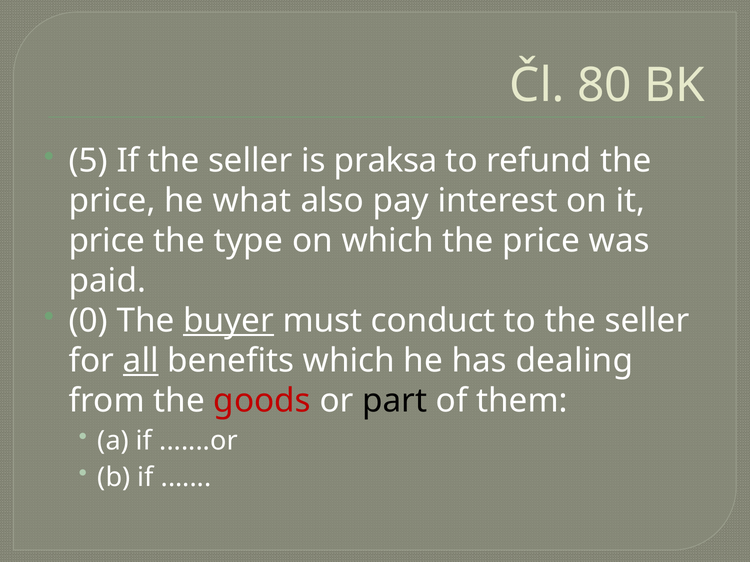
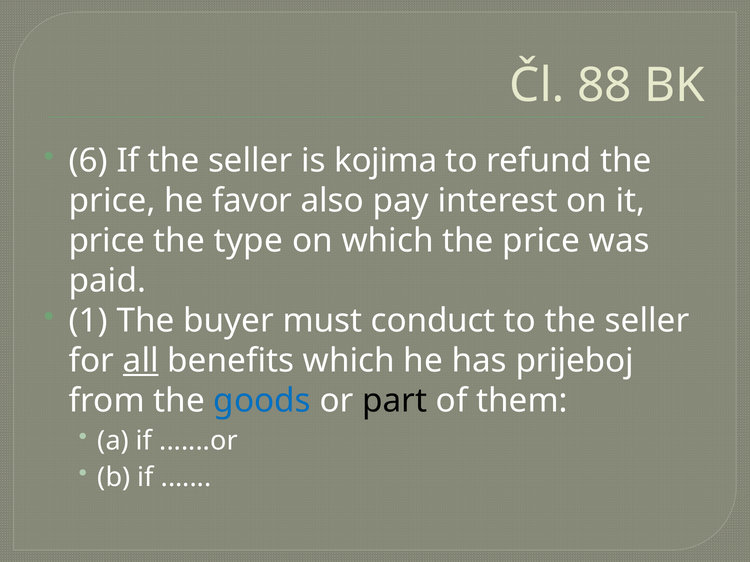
80: 80 -> 88 (604, 85)
5: 5 -> 6 (88, 161)
praksa: praksa -> kojima (386, 161)
what: what -> favor (252, 201)
0: 0 -> 1 (88, 321)
buyer underline: present -> none (228, 321)
dealing: dealing -> prijeboj (575, 361)
goods colour: red -> blue (262, 401)
